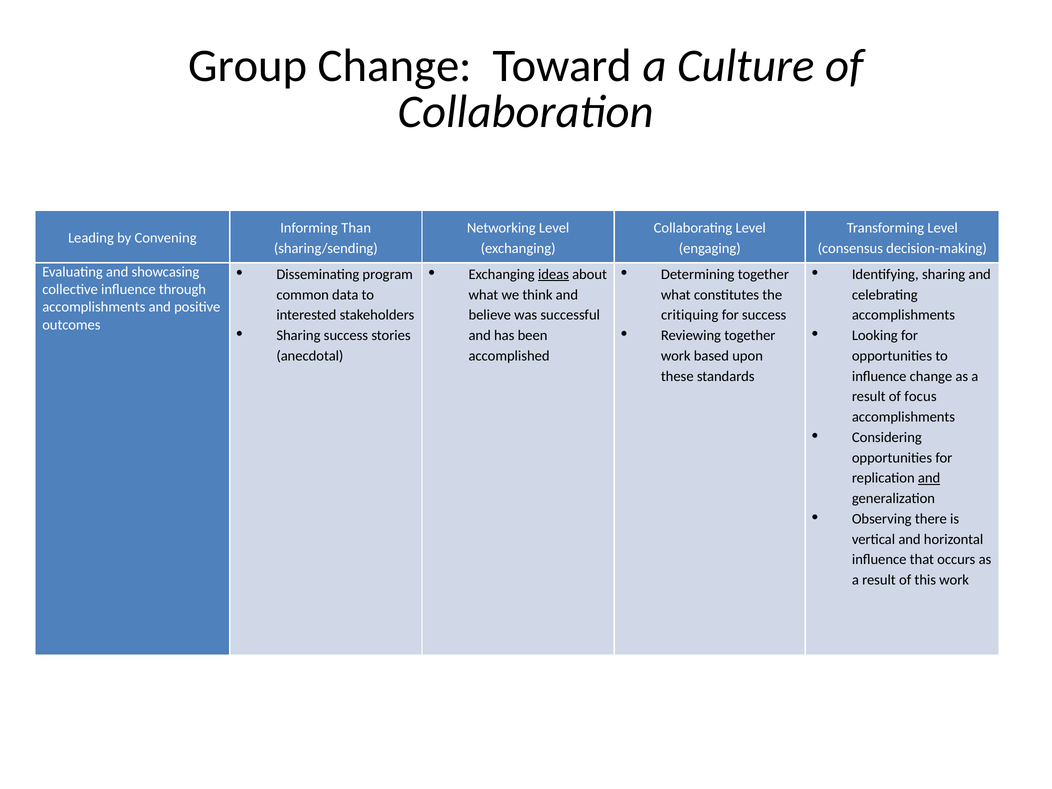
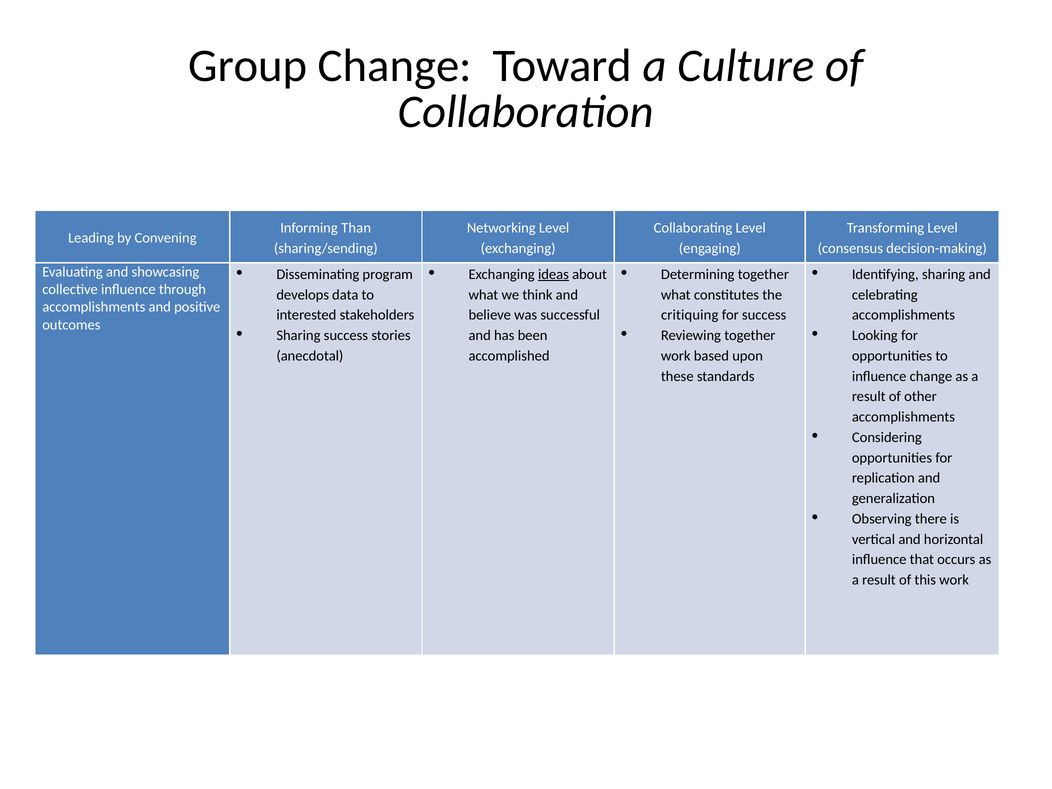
common: common -> develops (303, 295)
focus: focus -> other (921, 397)
and underline: present -> none (929, 478)
